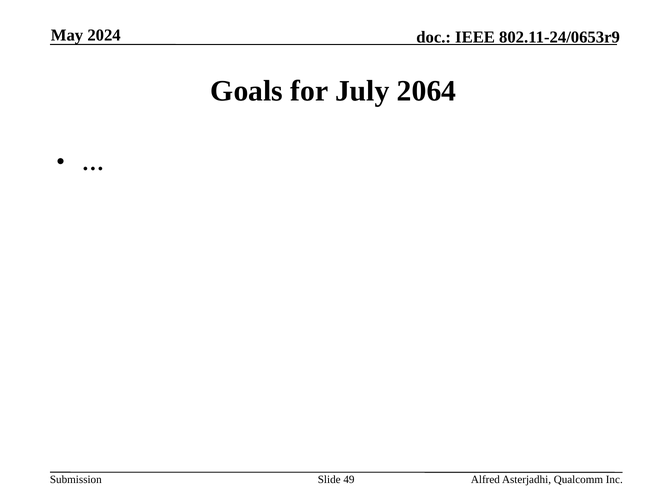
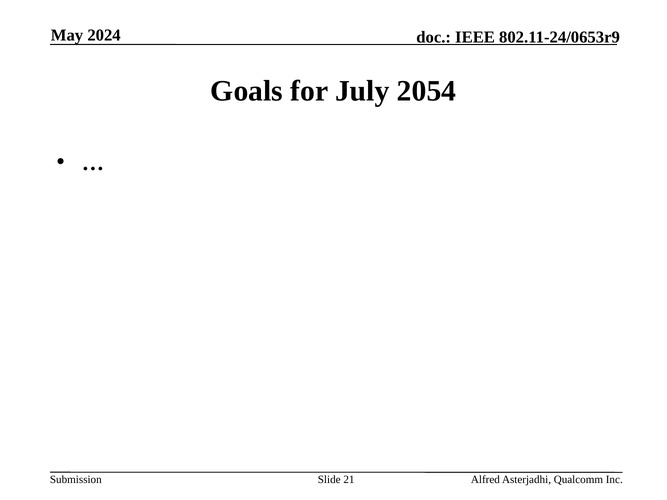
2064: 2064 -> 2054 (427, 91)
49: 49 -> 21 (349, 480)
